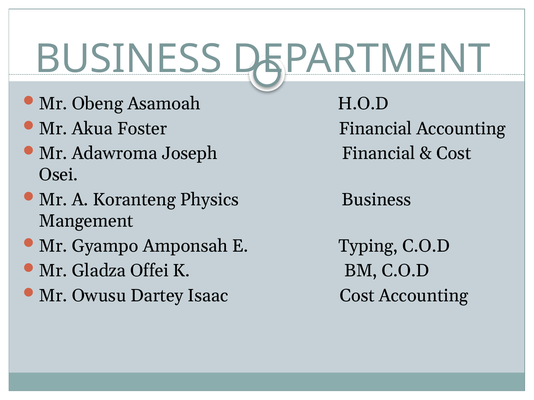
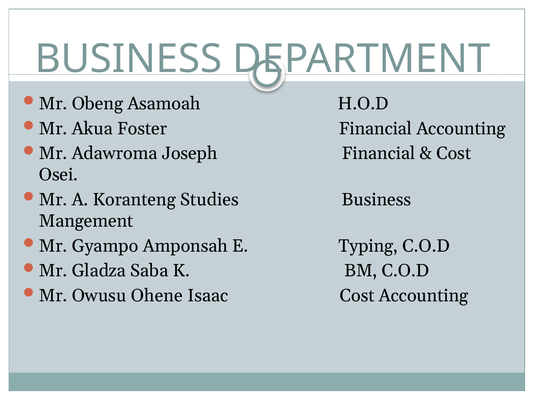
Physics: Physics -> Studies (209, 200)
Offei: Offei -> Saba (149, 271)
Dartey: Dartey -> Ohene (157, 296)
